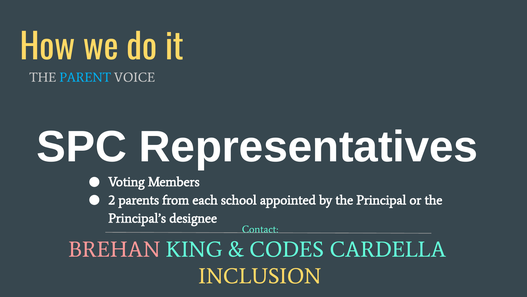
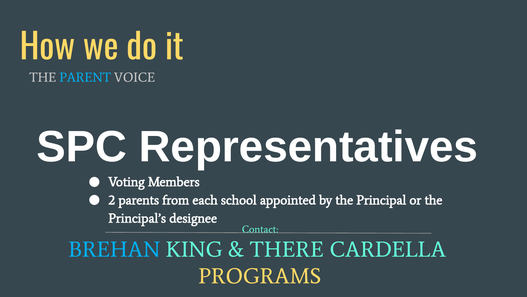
BREHAN colour: pink -> light blue (114, 249)
CODES: CODES -> THERE (287, 249)
INCLUSION: INCLUSION -> PROGRAMS (260, 276)
